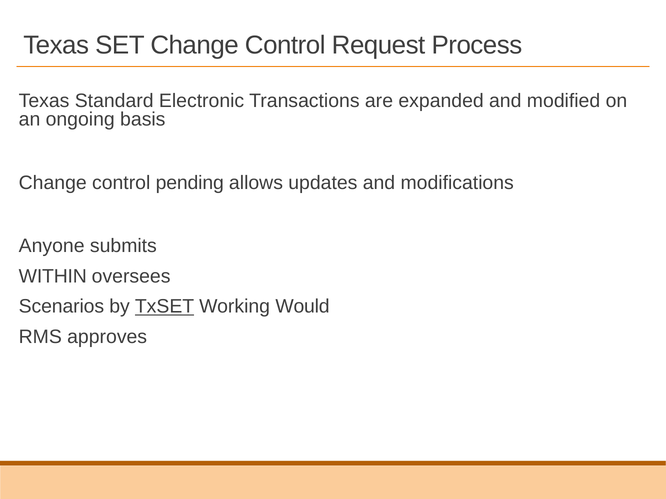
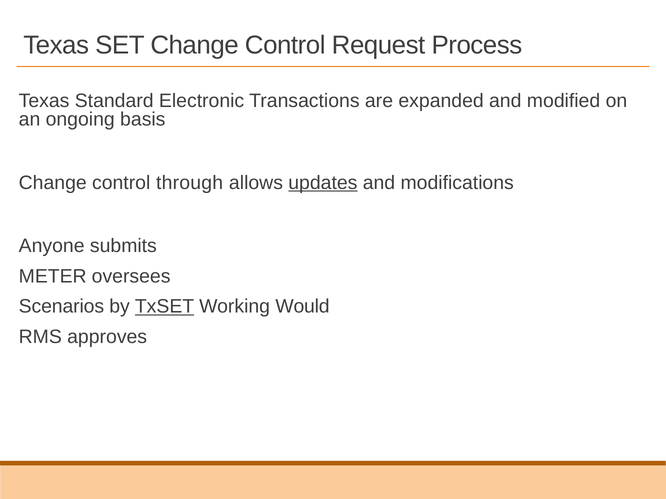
pending: pending -> through (190, 183)
updates underline: none -> present (323, 183)
WITHIN: WITHIN -> METER (53, 276)
